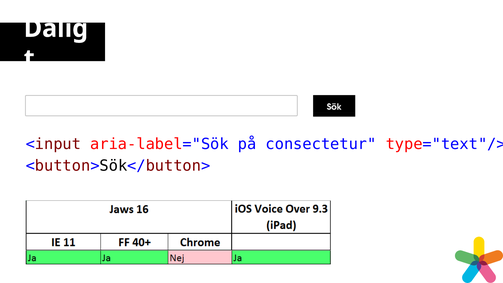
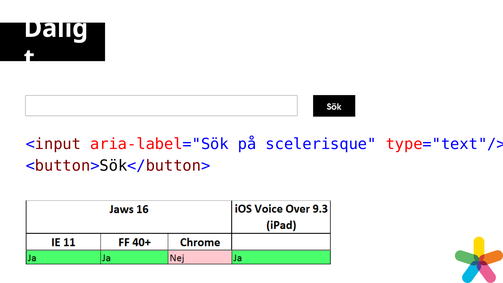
consectetur: consectetur -> scelerisque (321, 144)
